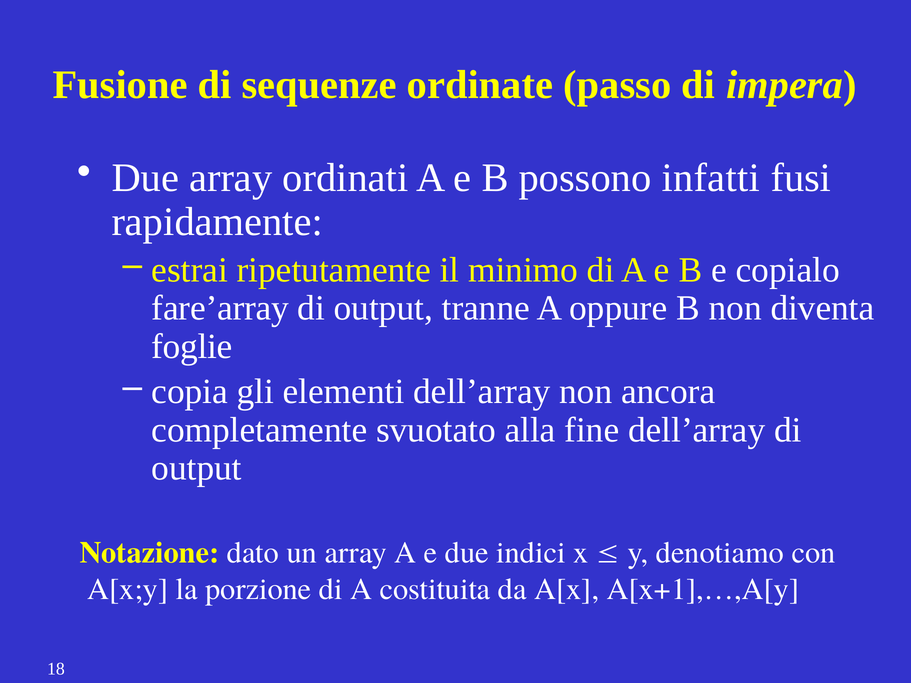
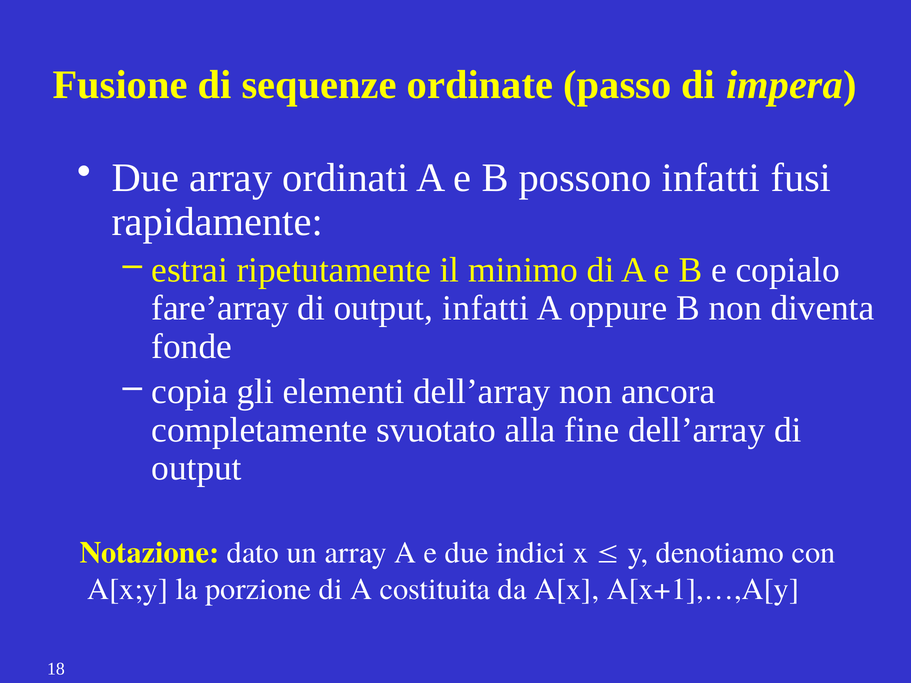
output tranne: tranne -> infatti (486, 308)
foglie: foglie -> fonde (192, 346)
